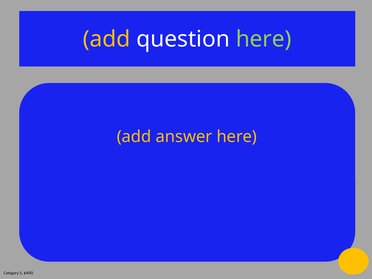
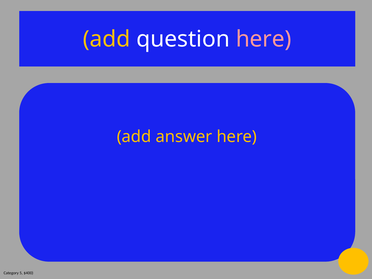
here colour: light green -> pink (264, 39)
